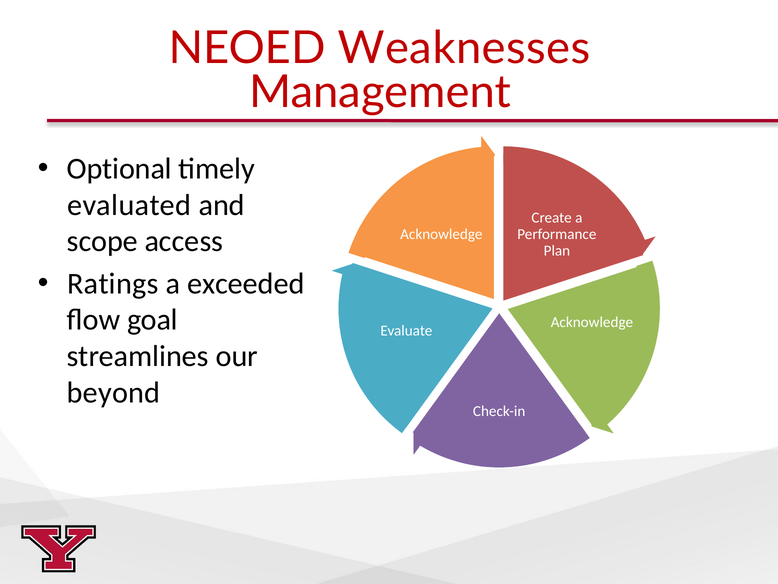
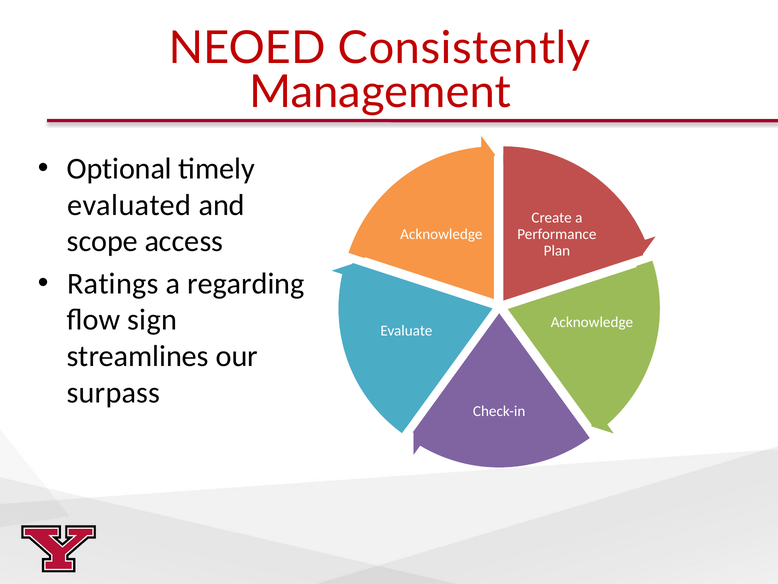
Weaknesses: Weaknesses -> Consistently (464, 48)
exceeded: exceeded -> regarding (246, 283)
goal: goal -> sign (152, 320)
beyond: beyond -> surpass (114, 392)
